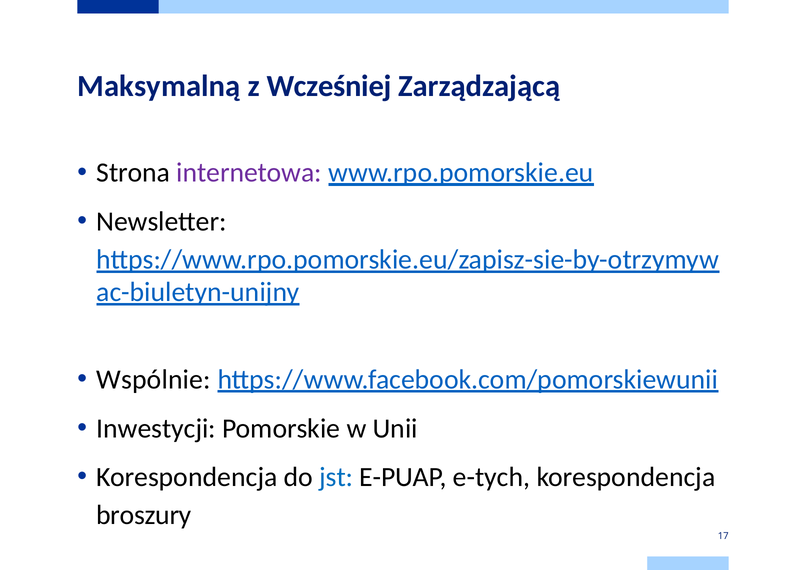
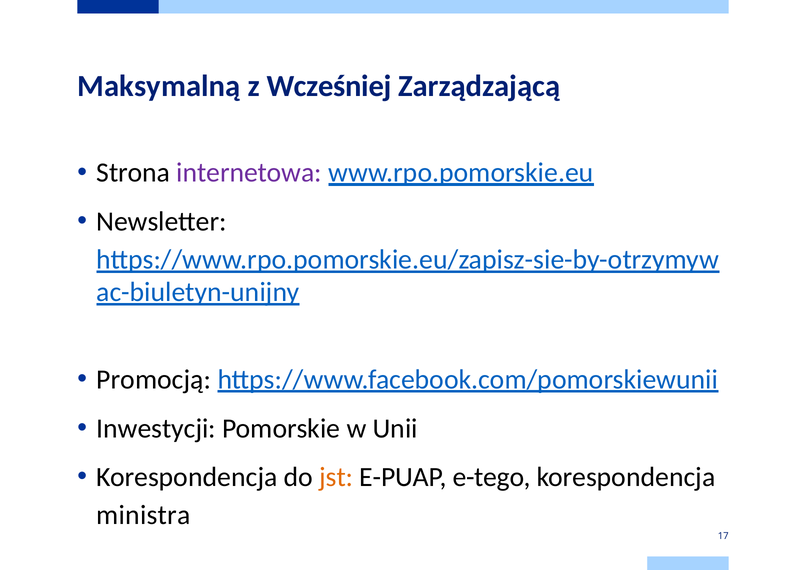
Wspólnie: Wspólnie -> Promocją (154, 379)
jst colour: blue -> orange (336, 477)
e-tych: e-tych -> e-tego (492, 477)
broszury: broszury -> ministra (144, 515)
